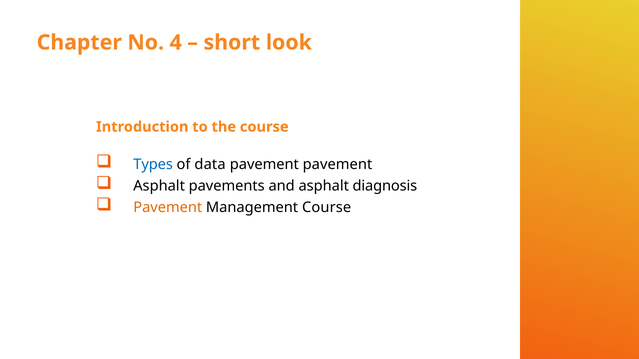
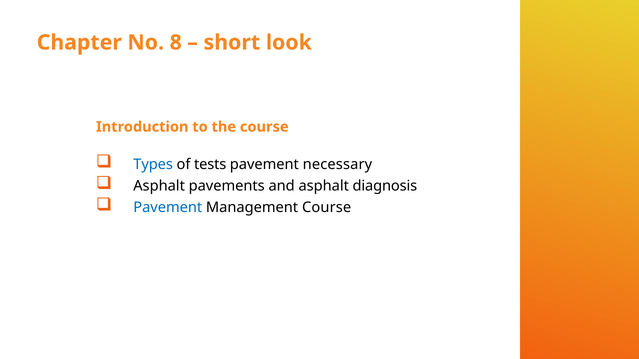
4: 4 -> 8 (176, 43)
data: data -> tests (210, 165)
pavement pavement: pavement -> necessary (337, 165)
Pavement colour: orange -> blue (168, 208)
